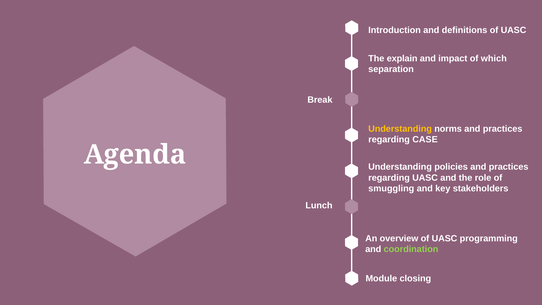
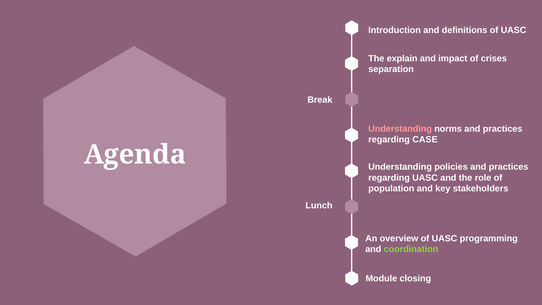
which: which -> crises (494, 58)
Understanding colour: yellow -> pink (400, 129)
smuggling: smuggling -> population (391, 188)
